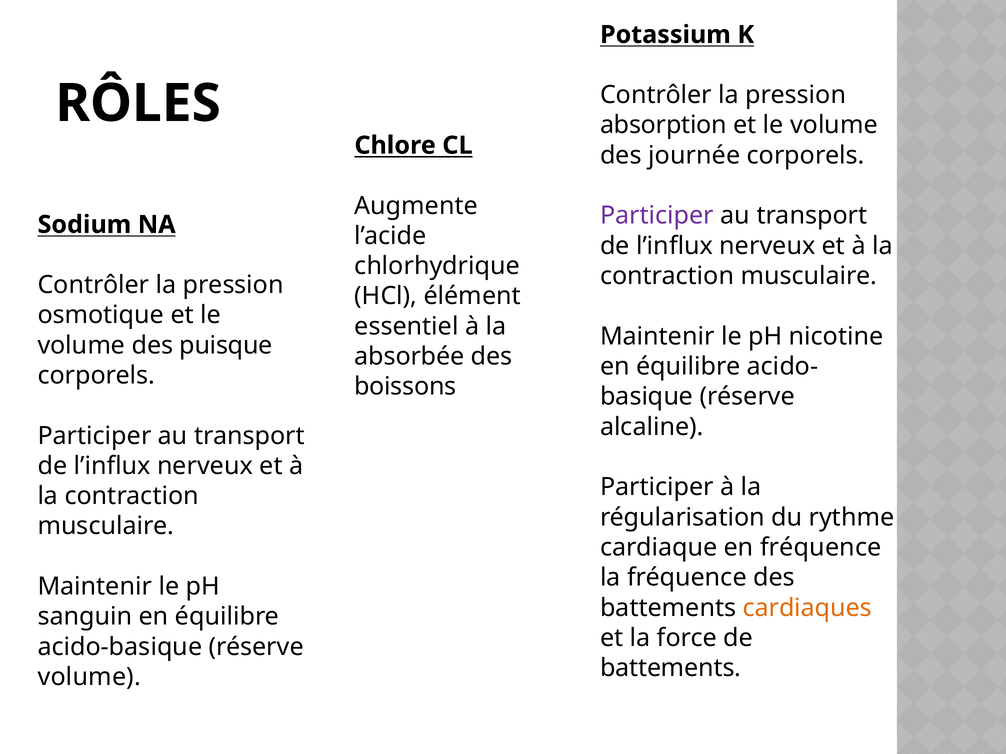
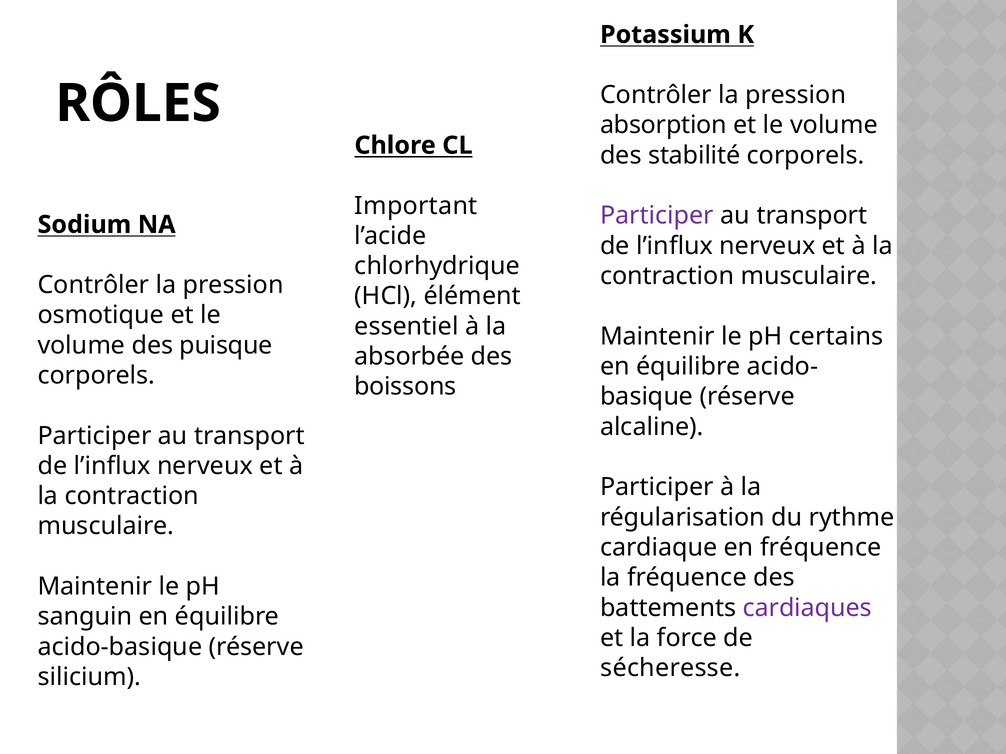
journée: journée -> stabilité (694, 155)
Augmente: Augmente -> Important (416, 206)
nicotine: nicotine -> certains (836, 337)
cardiaques colour: orange -> purple (807, 608)
battements: battements -> sécheresse (670, 668)
volume: volume -> silicium (89, 677)
